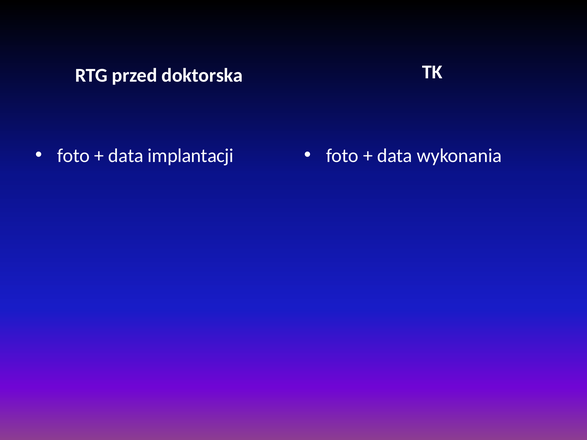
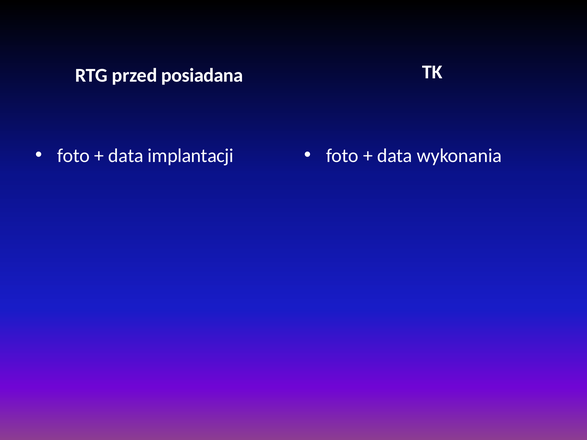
doktorska: doktorska -> posiadana (202, 75)
